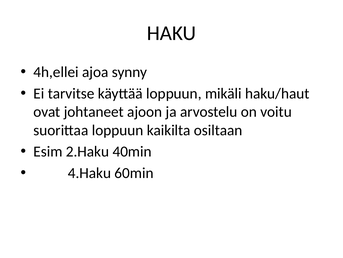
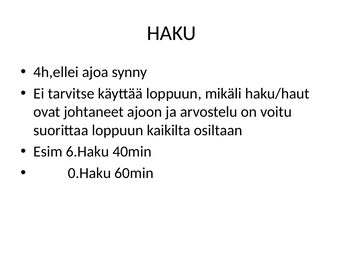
2.Haku: 2.Haku -> 6.Haku (88, 151)
4.Haku: 4.Haku -> 0.Haku (89, 173)
